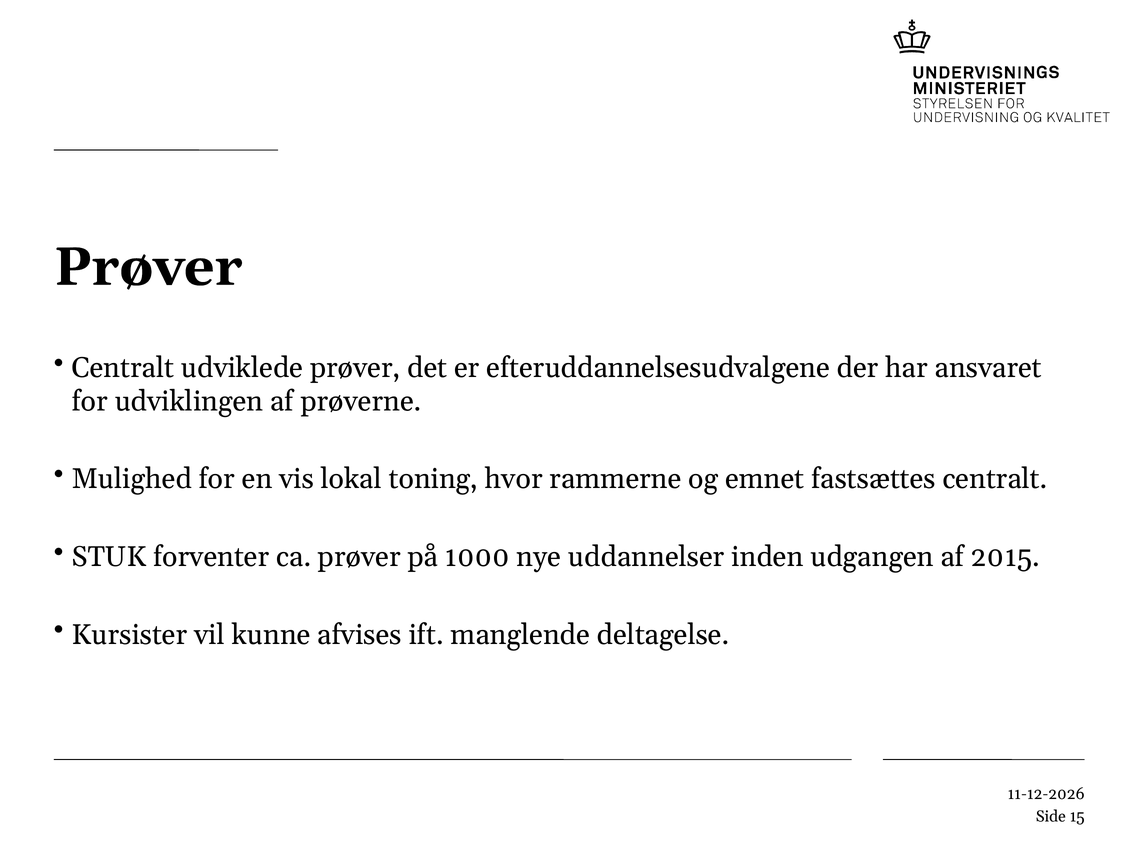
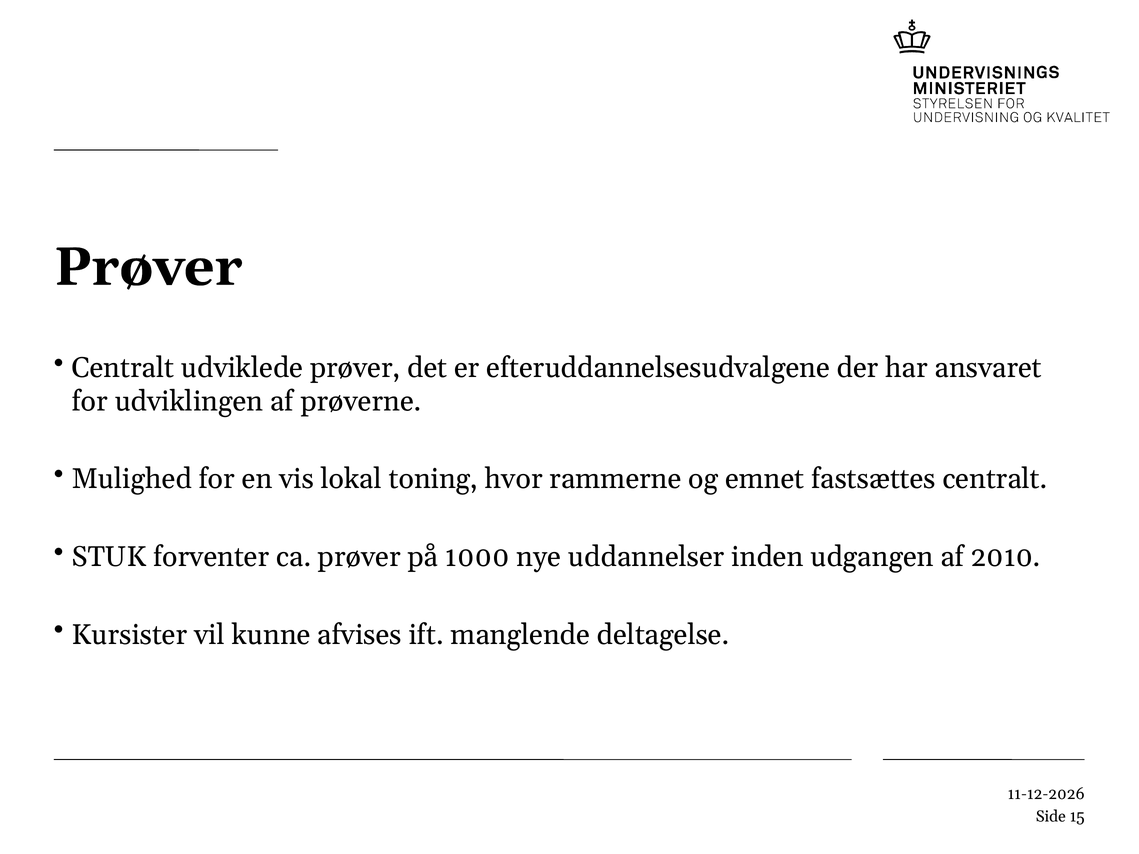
2015: 2015 -> 2010 (1006, 557)
